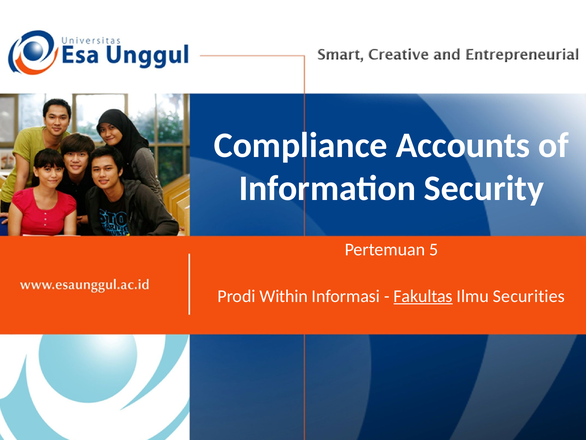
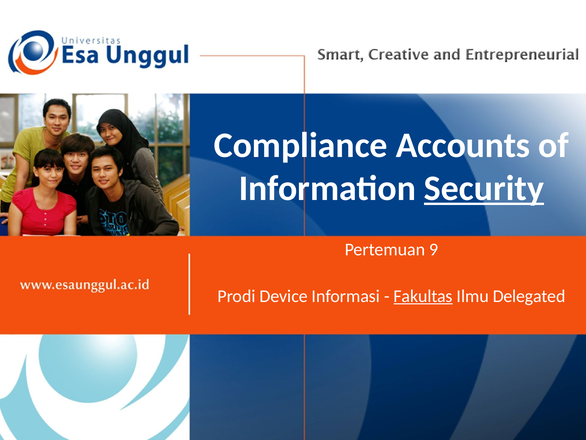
Security underline: none -> present (484, 188)
5: 5 -> 9 (434, 249)
Within: Within -> Device (284, 296)
Securities: Securities -> Delegated (529, 296)
